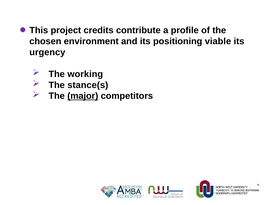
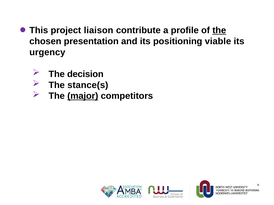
credits: credits -> liaison (99, 30)
the underline: none -> present (219, 30)
environment: environment -> presentation (91, 41)
working: working -> decision (85, 74)
